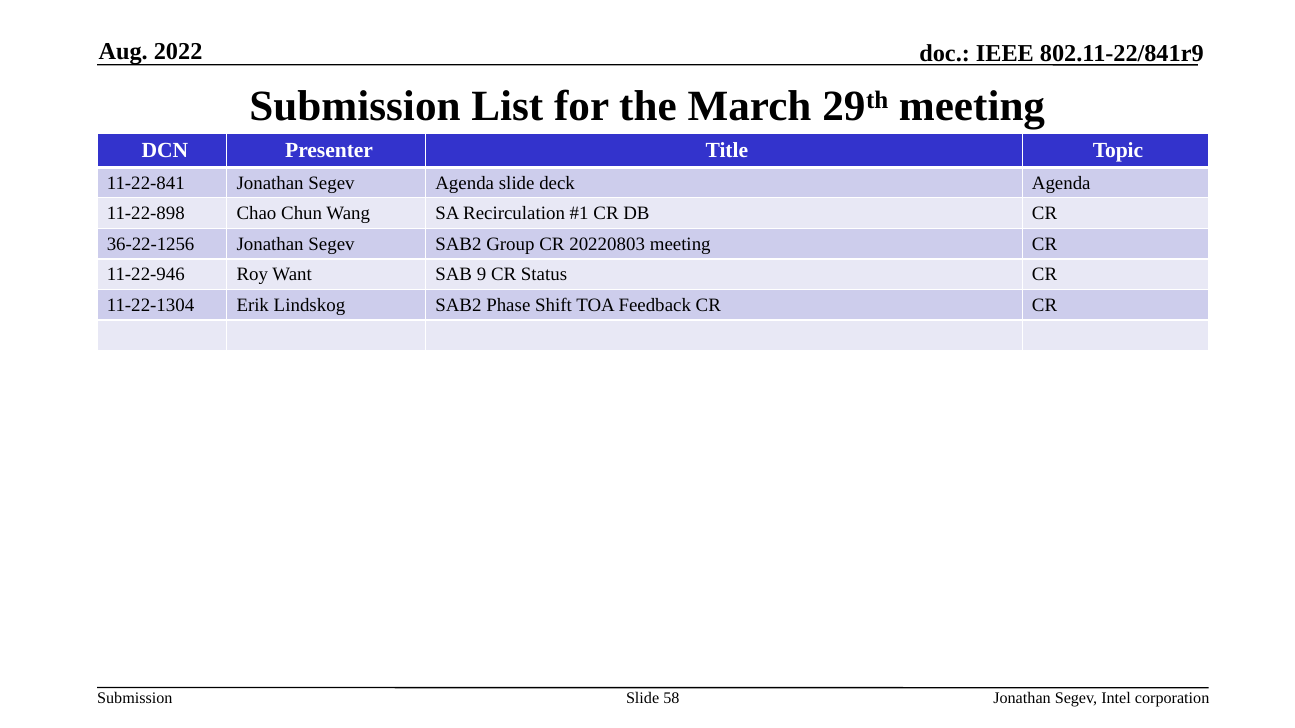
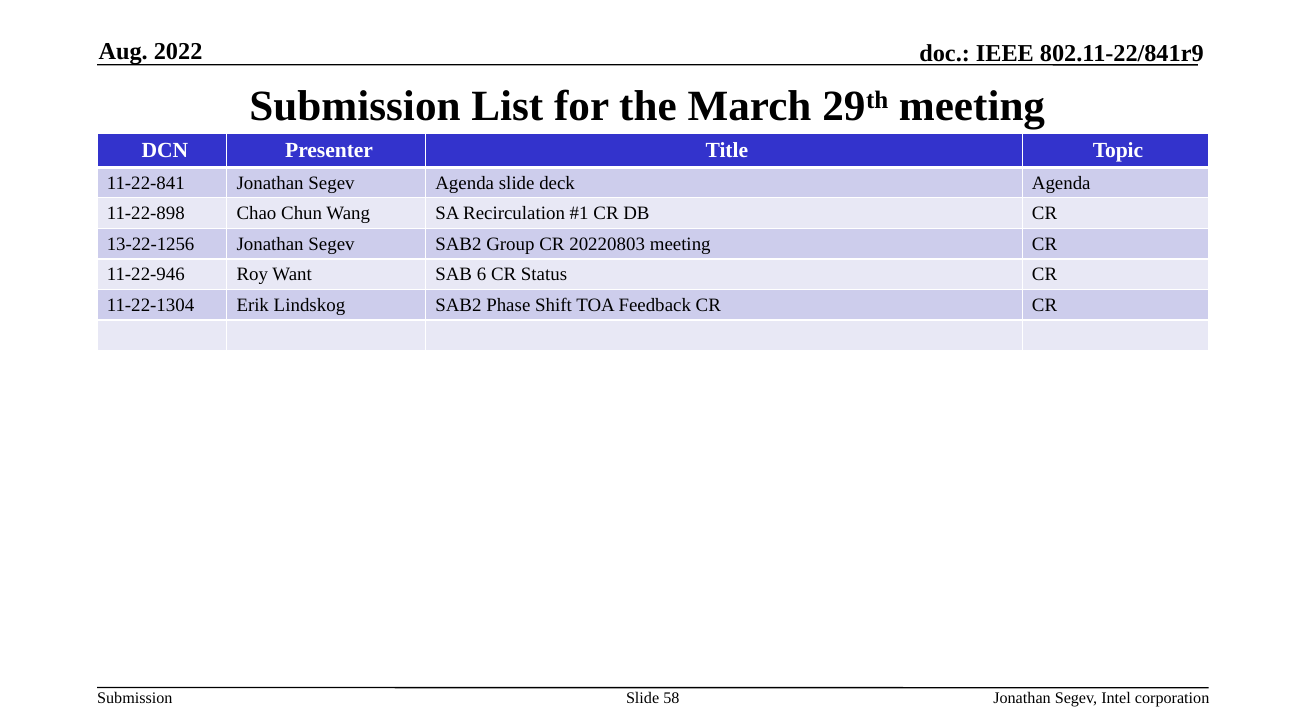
36-22-1256: 36-22-1256 -> 13-22-1256 (151, 244)
9: 9 -> 6 (482, 275)
